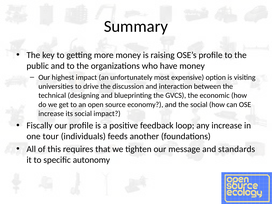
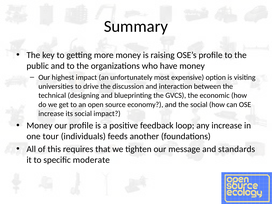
Fiscally: Fiscally -> Money (40, 126)
autonomy: autonomy -> moderate (91, 160)
